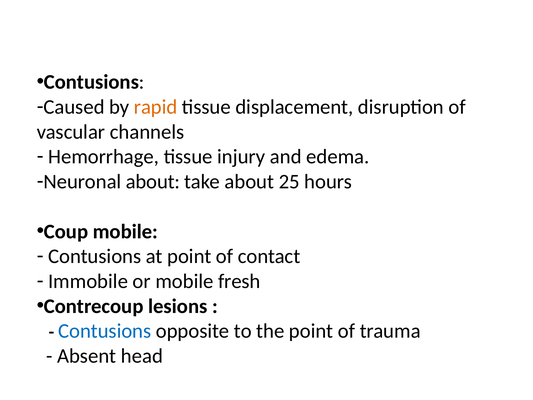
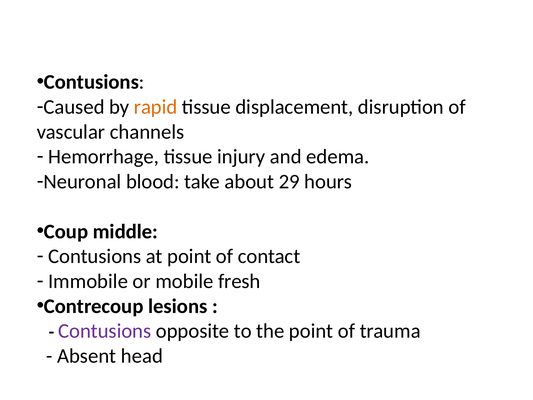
Neuronal about: about -> blood (153, 182)
25: 25 -> 29 (289, 182)
Coup mobile: mobile -> middle (125, 231)
Contusions colour: blue -> purple (105, 331)
